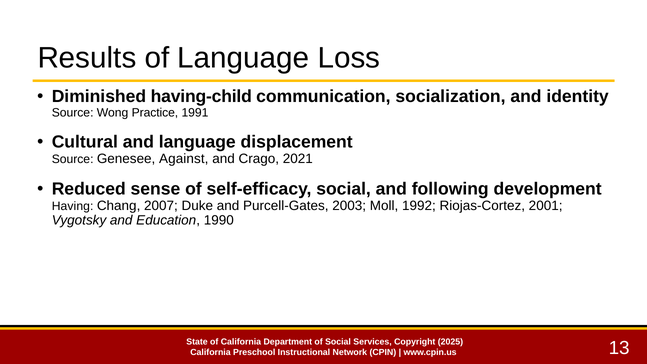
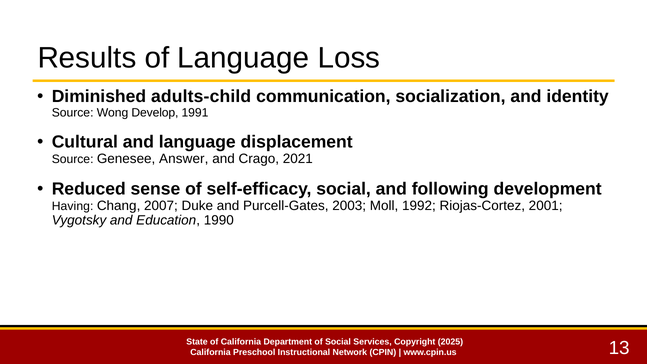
having-child: having-child -> adults-child (201, 97)
Practice: Practice -> Develop (155, 113)
Against: Against -> Answer (184, 159)
